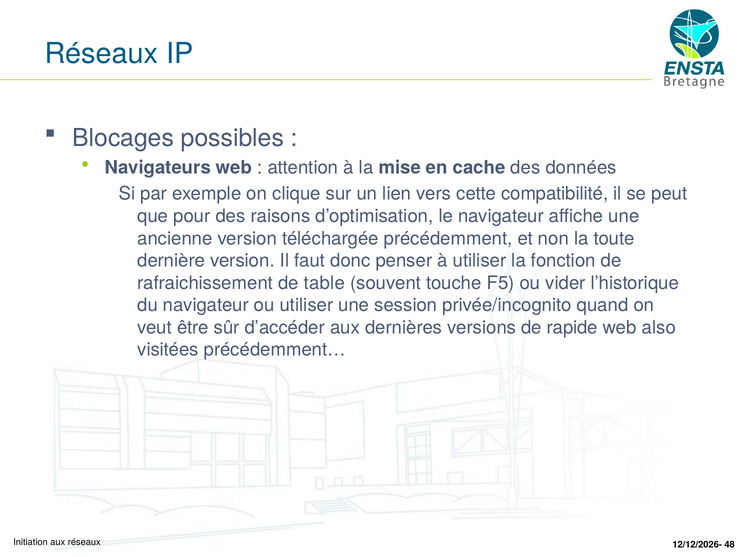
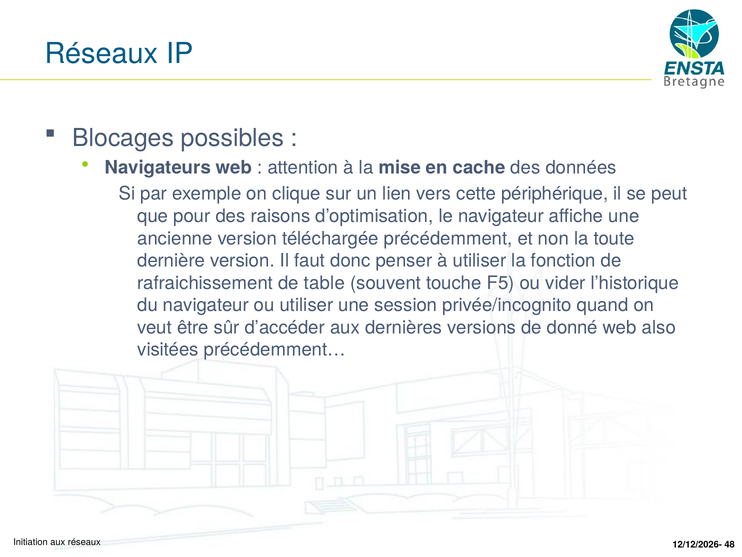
compatibilité: compatibilité -> périphérique (555, 194)
rapide: rapide -> donné (572, 327)
